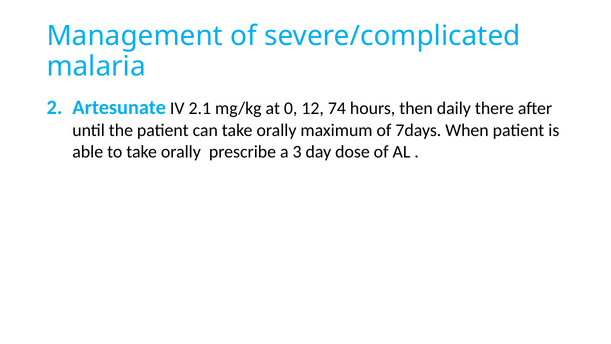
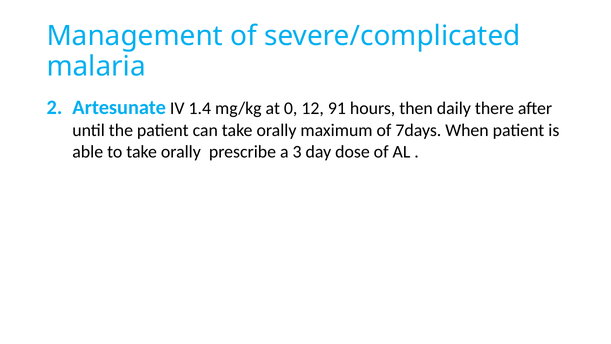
2.1: 2.1 -> 1.4 (200, 108)
74: 74 -> 91 (337, 108)
